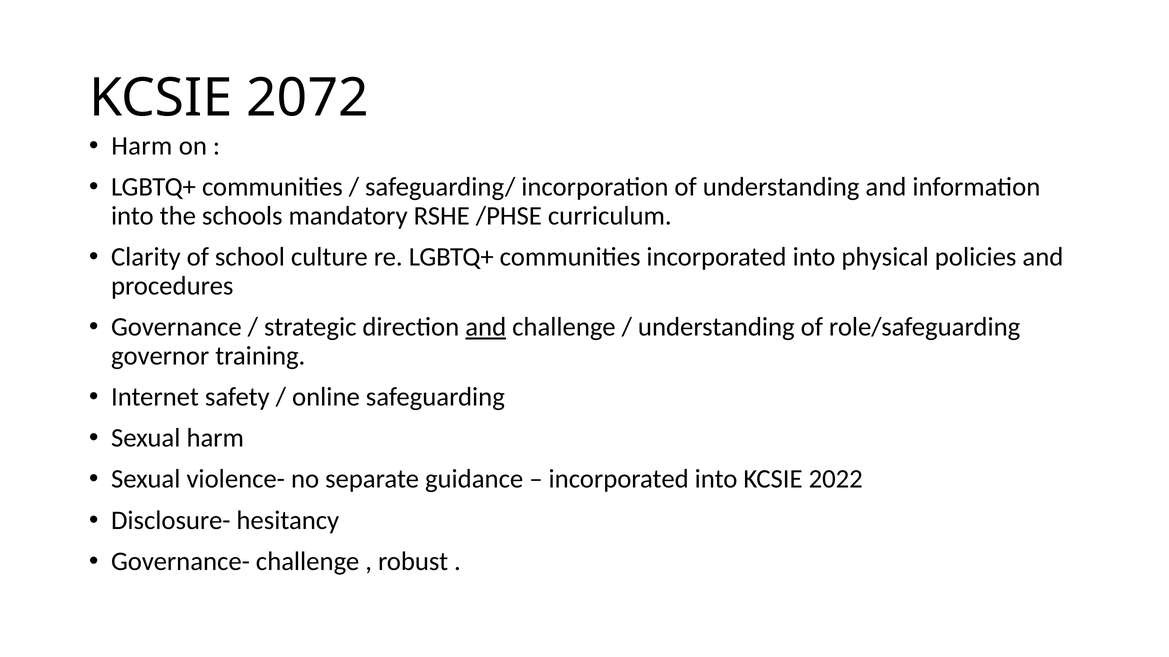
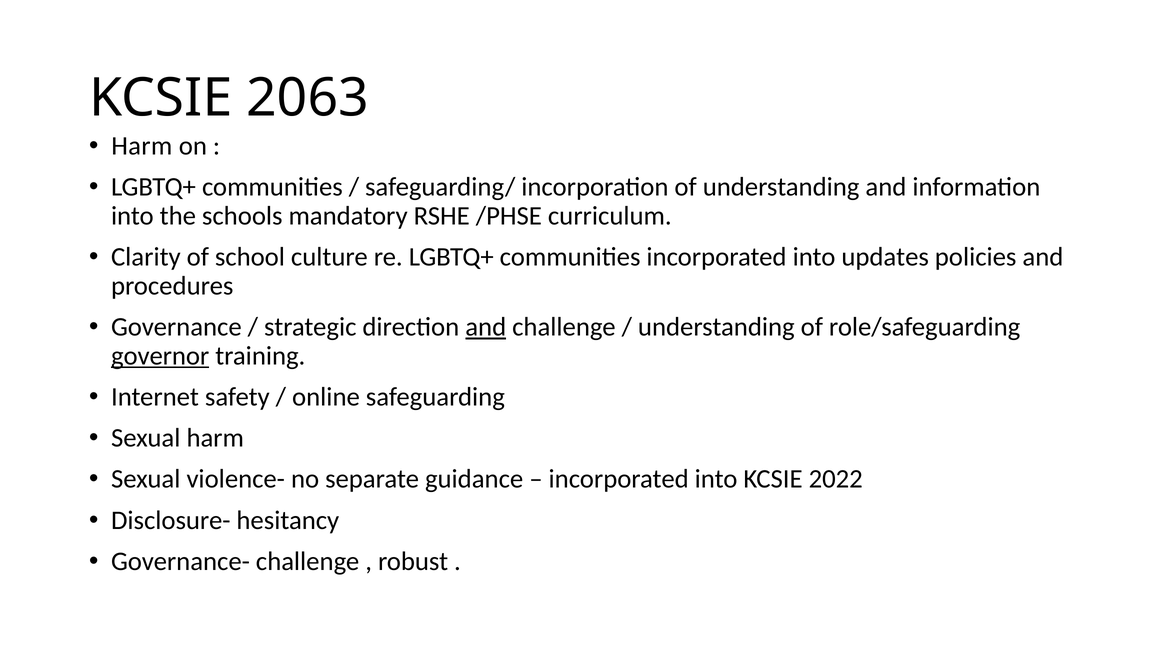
2072: 2072 -> 2063 (308, 98)
physical: physical -> updates (885, 257)
governor underline: none -> present (160, 356)
